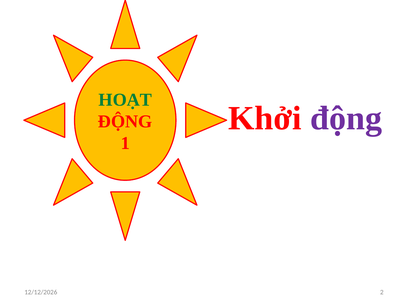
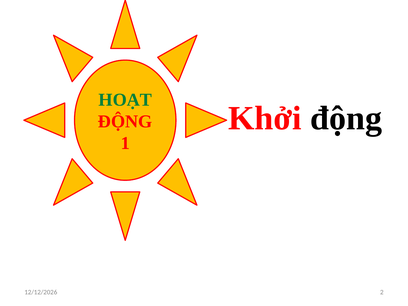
động colour: purple -> black (346, 118)
